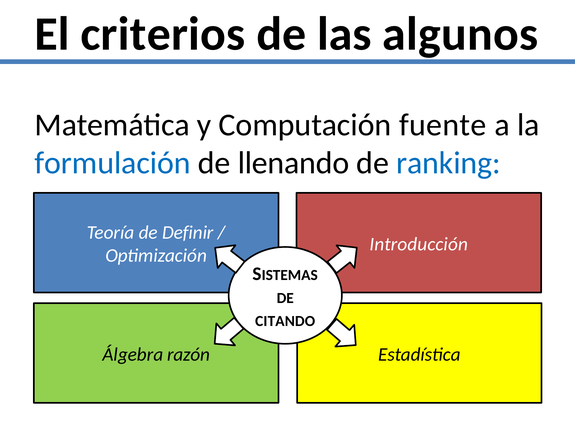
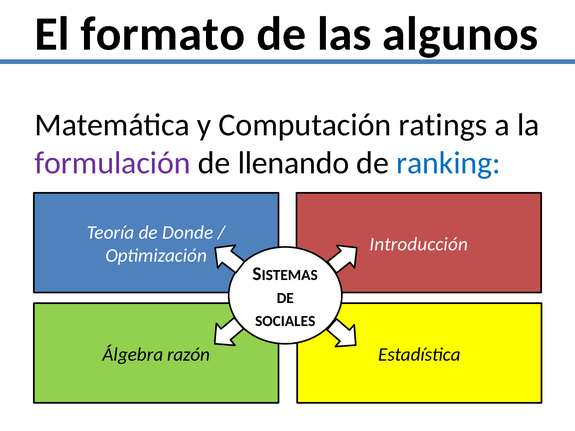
criterios: criterios -> formato (163, 34)
fuente: fuente -> ratings (443, 125)
formulación colour: blue -> purple (113, 163)
Definir: Definir -> Donde (188, 233)
CITANDO: CITANDO -> SOCIALES (285, 321)
